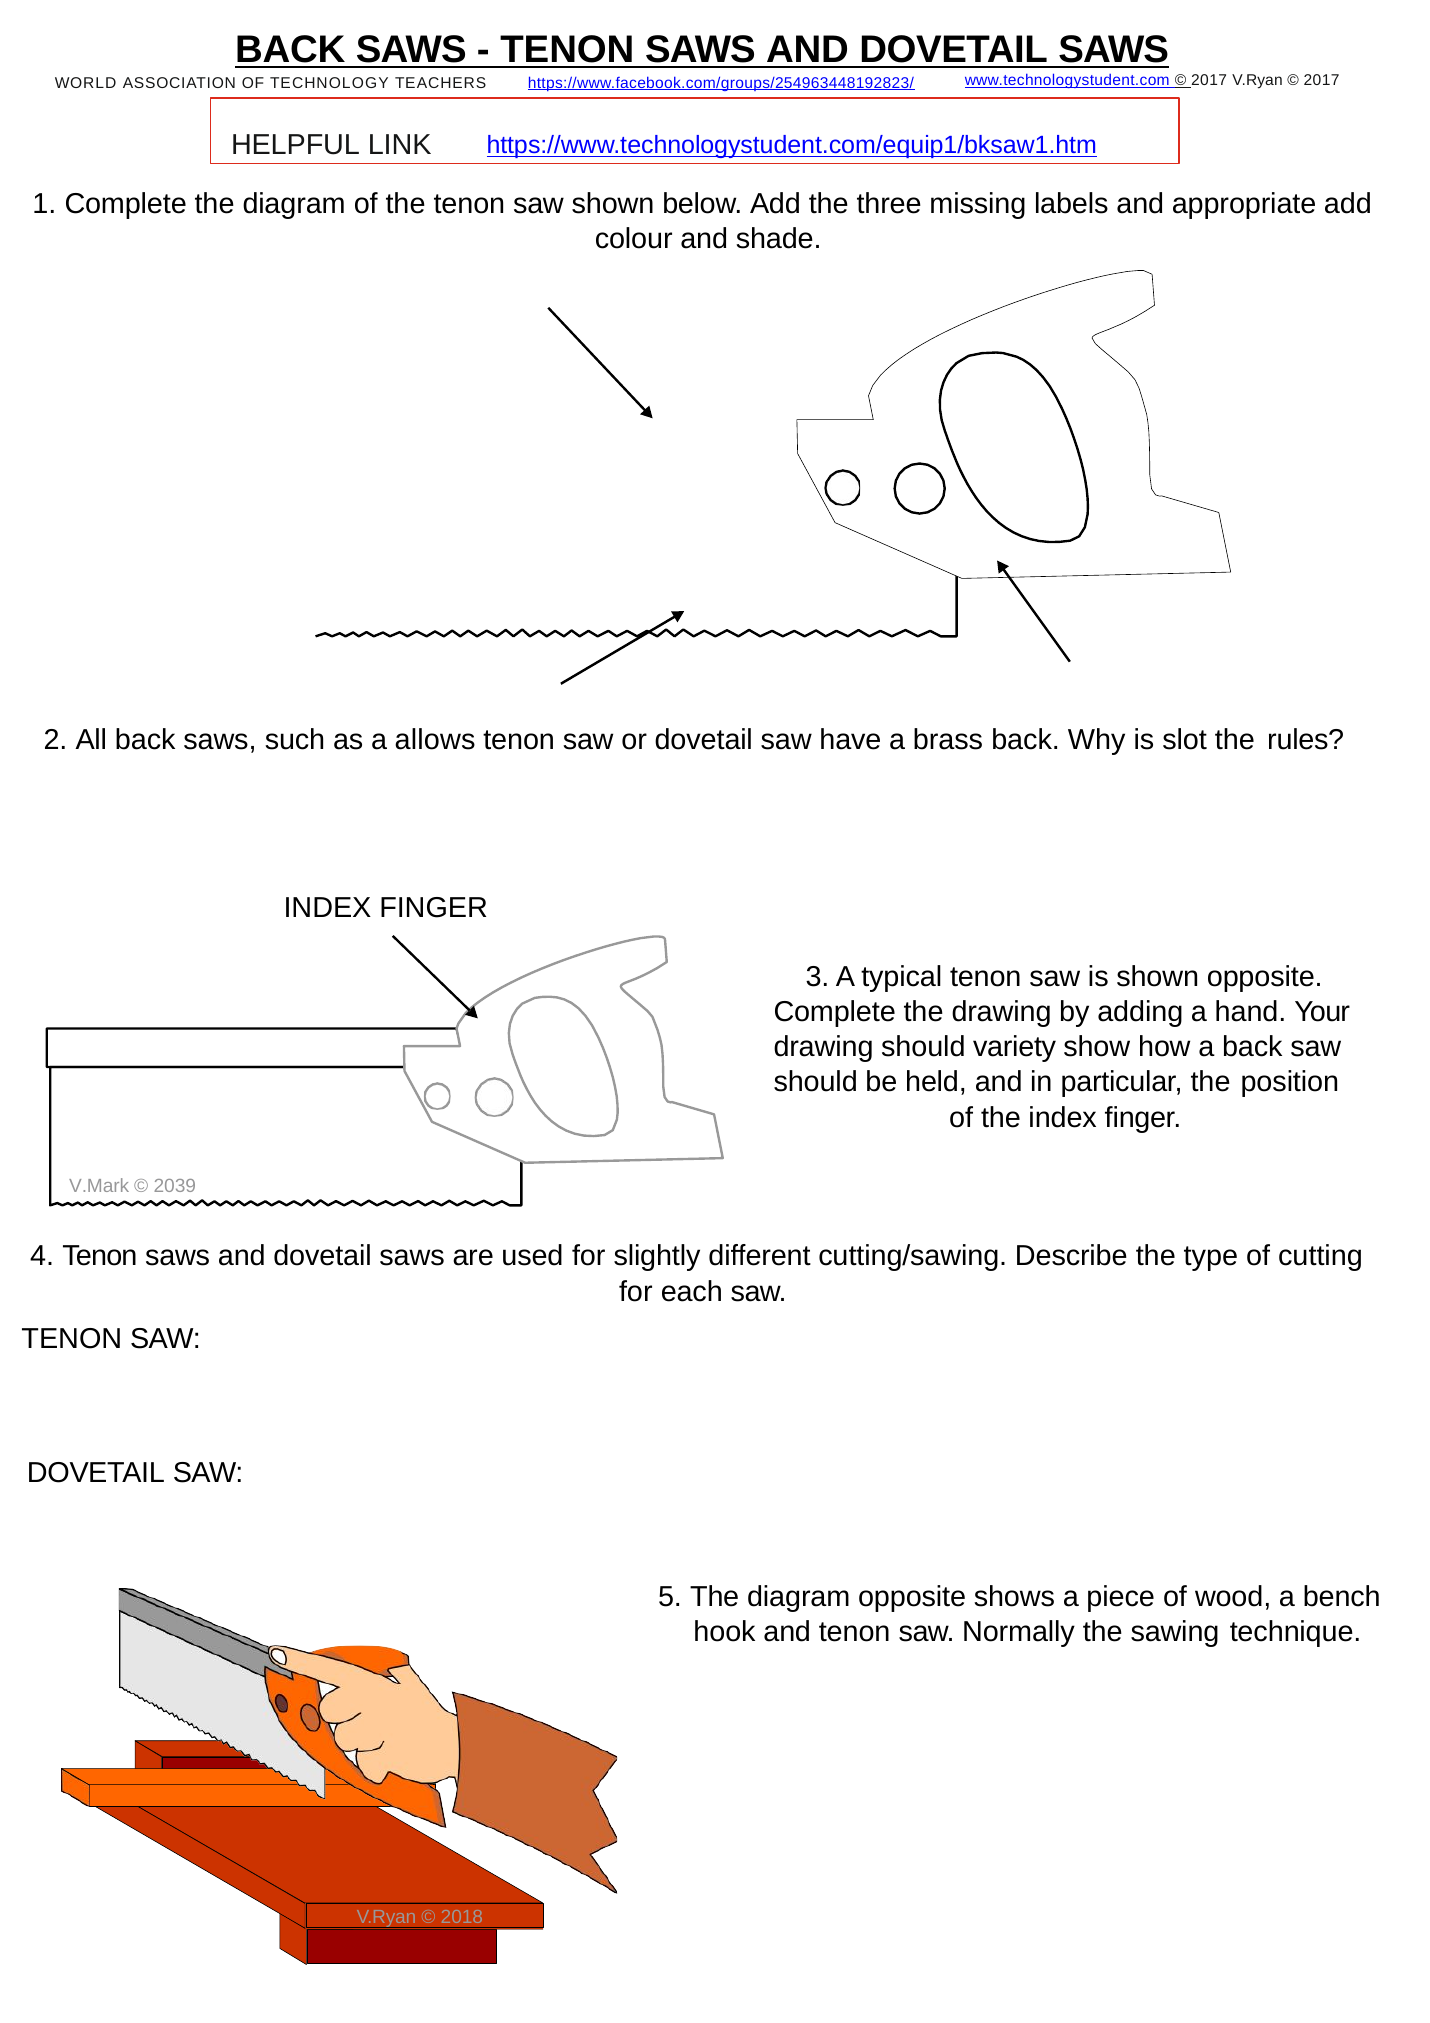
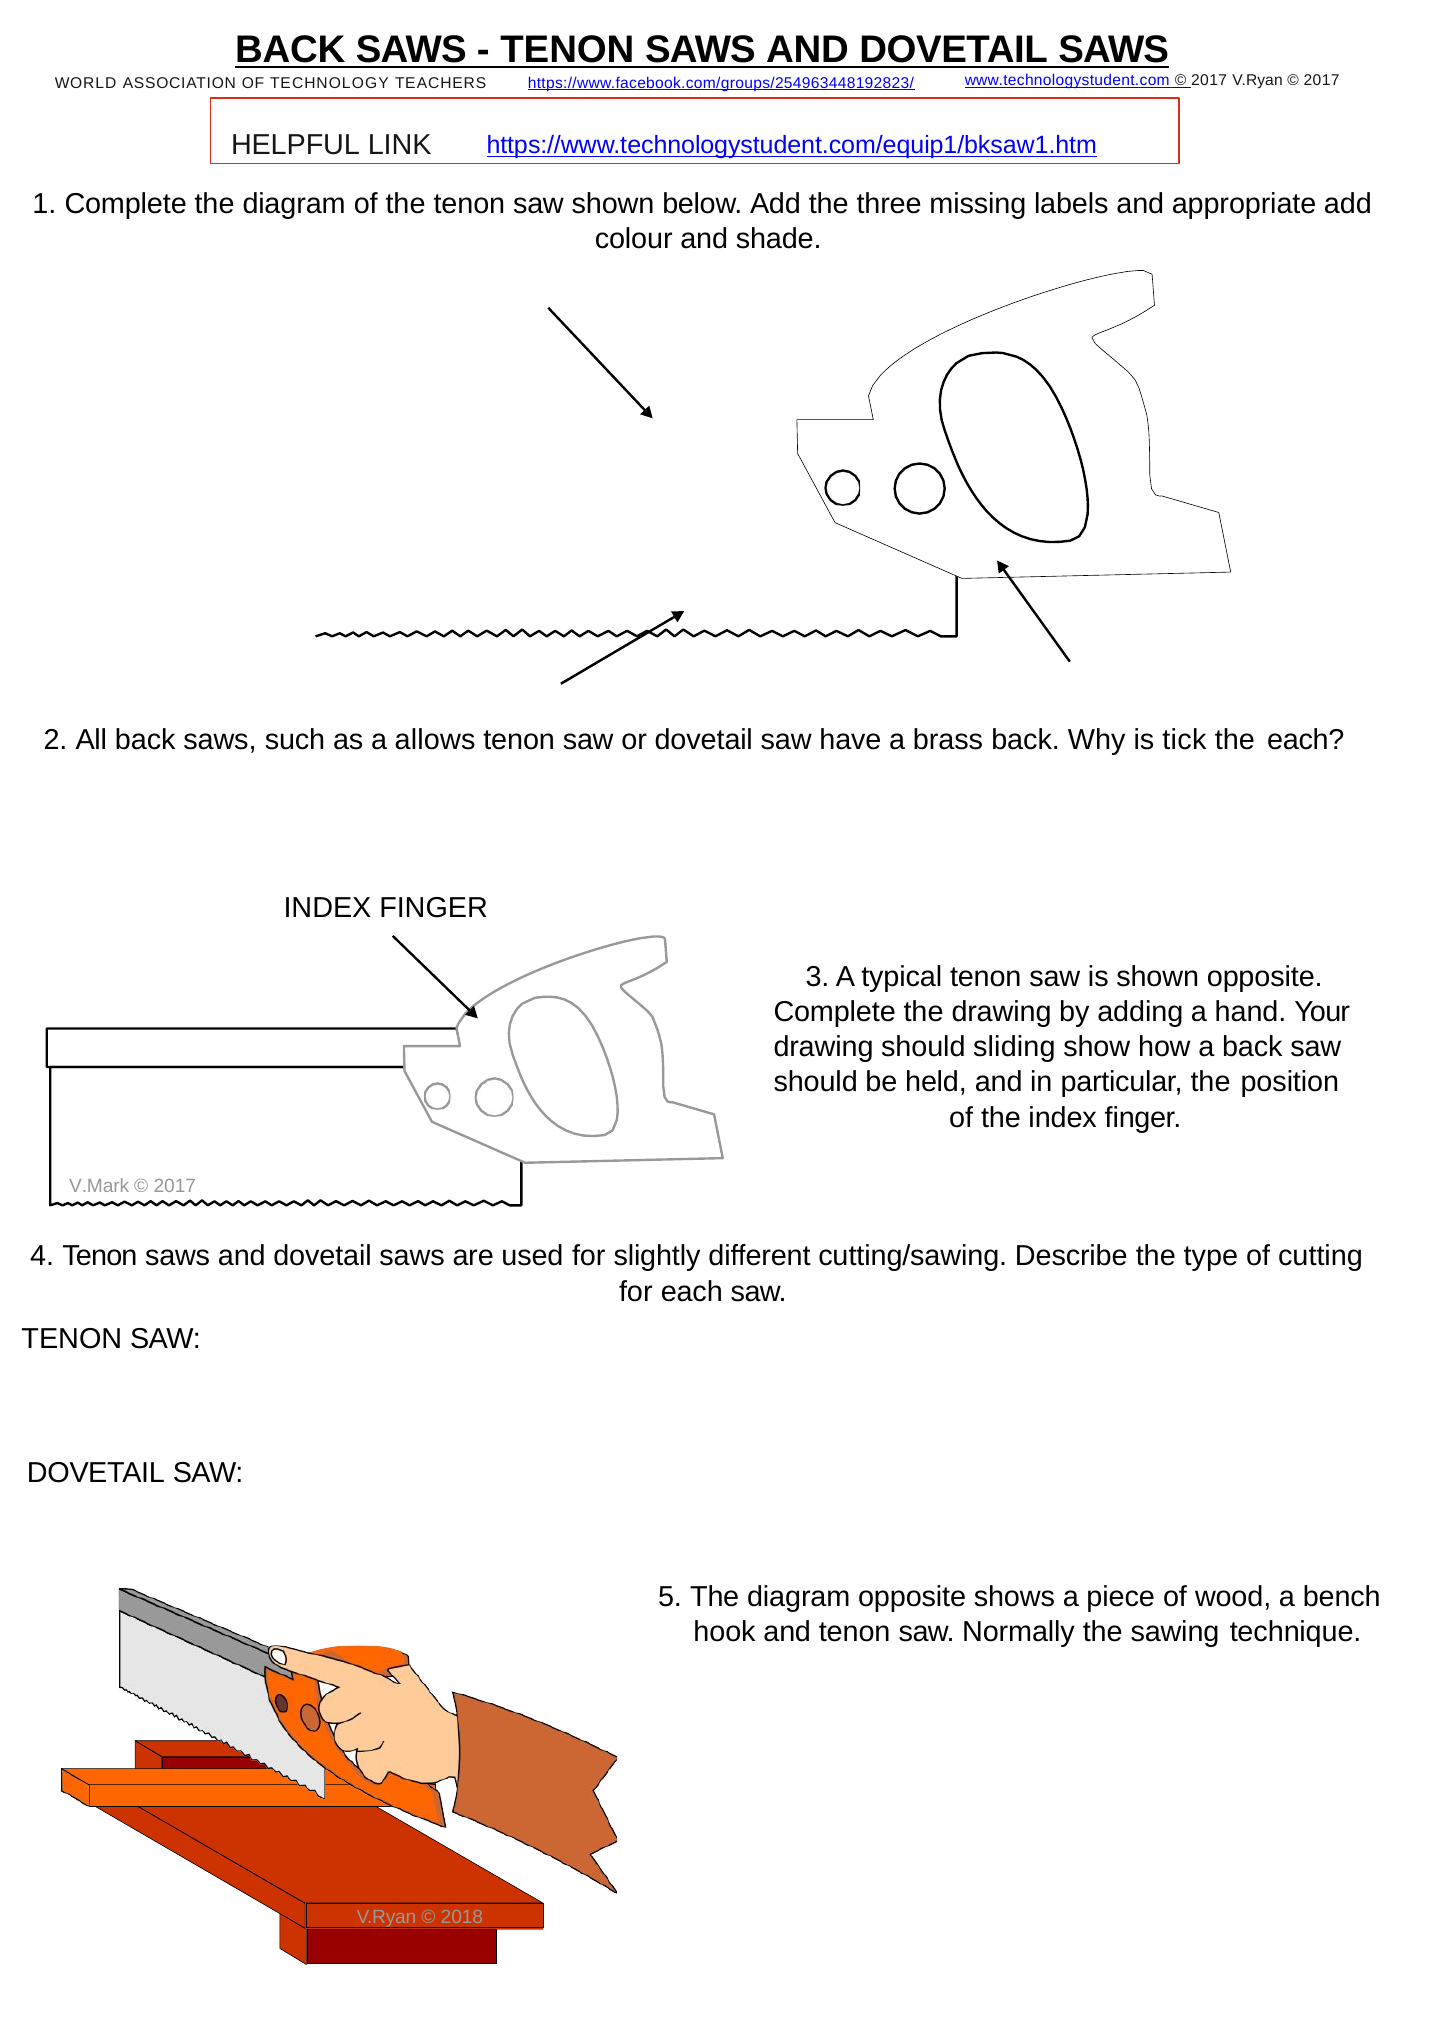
slot: slot -> tick (1184, 740)
the rules: rules -> each (1306, 740)
variety: variety -> sliding (1014, 1047)
2039: 2039 -> 2017 (175, 1187)
